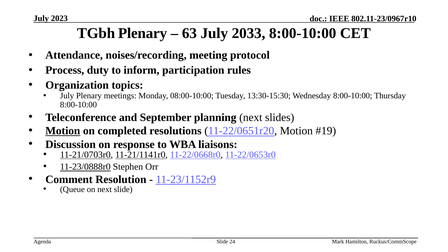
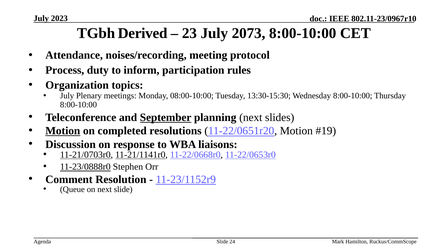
TGbh Plenary: Plenary -> Derived (143, 33)
63: 63 -> 23 (189, 33)
2033: 2033 -> 2073 (249, 33)
September underline: none -> present (166, 117)
